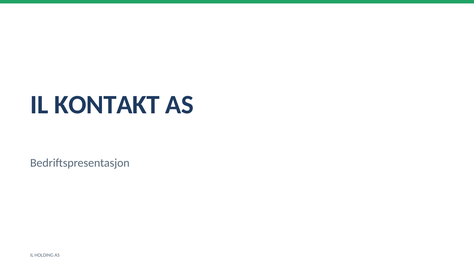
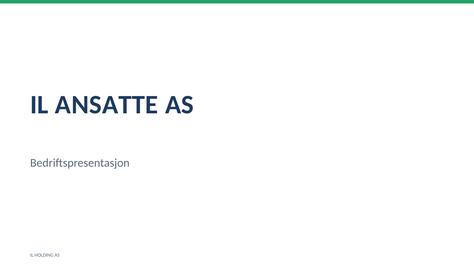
KONTAKT: KONTAKT -> ANSATTE (107, 105)
